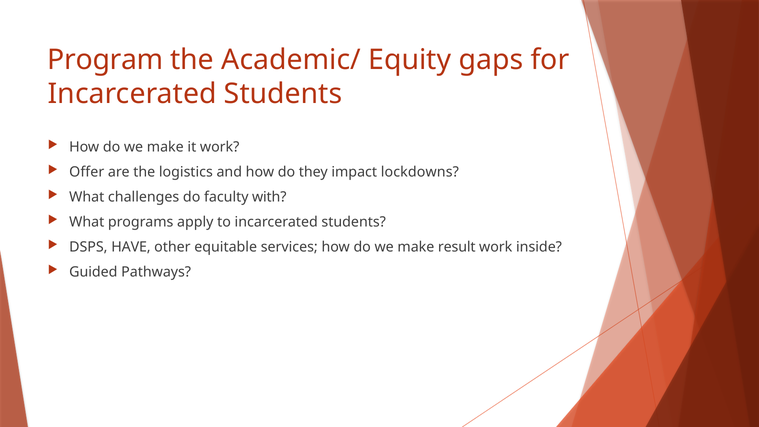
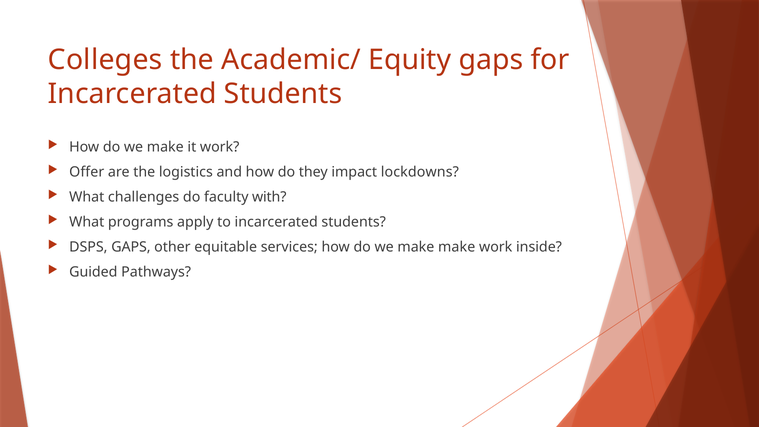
Program: Program -> Colleges (105, 60)
DSPS HAVE: HAVE -> GAPS (131, 247)
make result: result -> make (457, 247)
